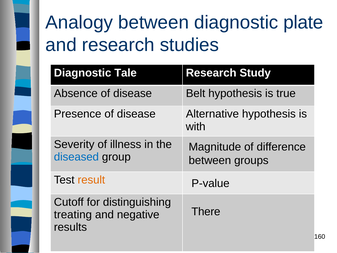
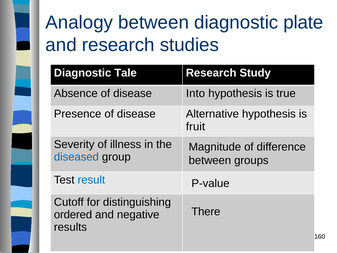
Belt: Belt -> Into (196, 93)
with: with -> fruit (196, 126)
result colour: orange -> blue (91, 180)
treating: treating -> ordered (73, 215)
